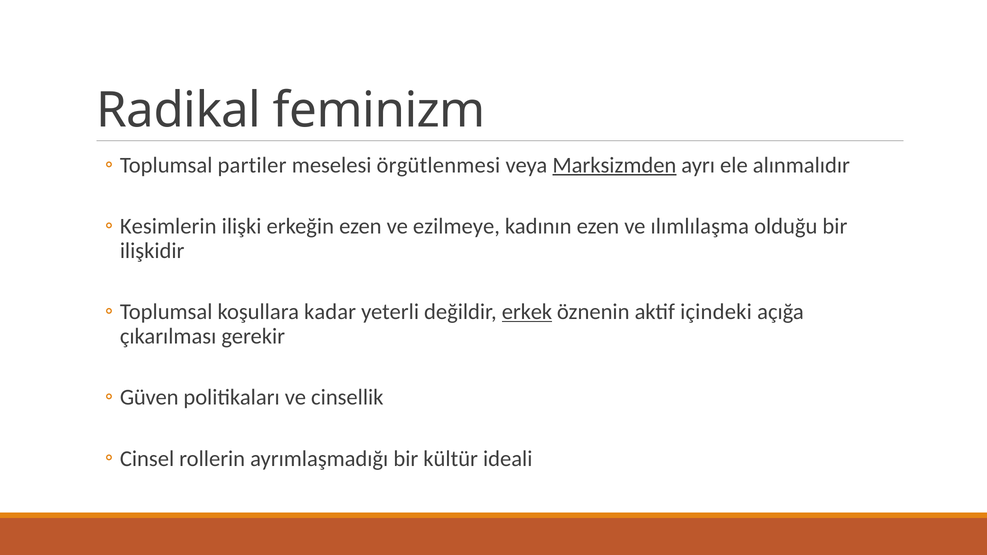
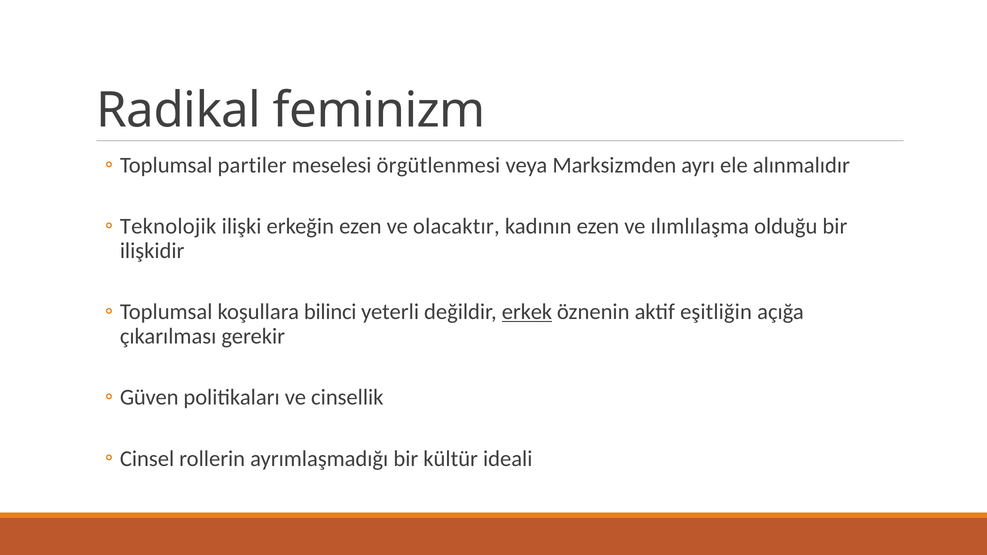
Marksizmden underline: present -> none (614, 165)
Kesimlerin: Kesimlerin -> Teknolojik (168, 226)
ezilmeye: ezilmeye -> olacaktır (456, 226)
kadar: kadar -> bilinci (330, 312)
içindeki: içindeki -> eşitliğin (716, 312)
